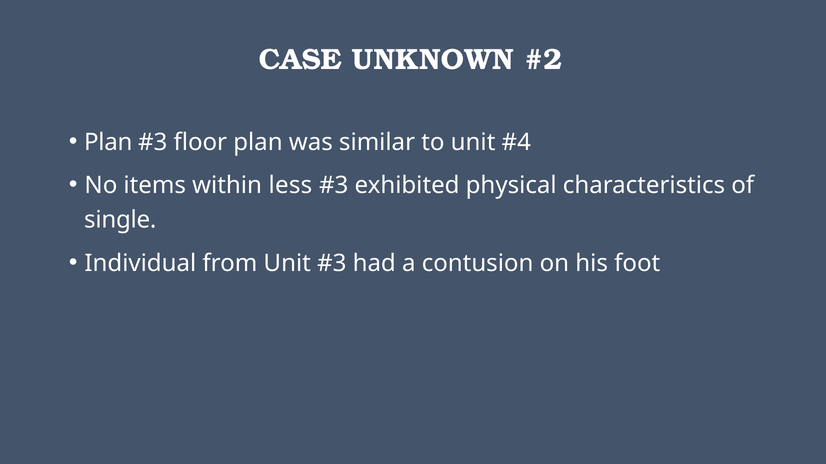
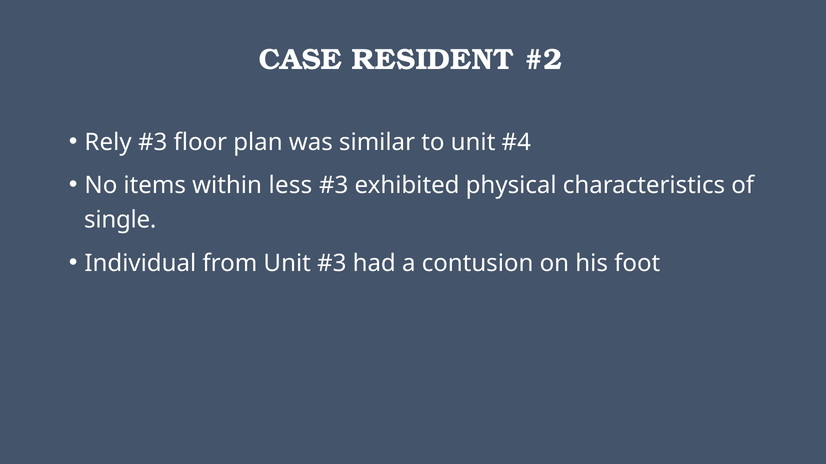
UNKNOWN: UNKNOWN -> RESIDENT (433, 59)
Plan: Plan -> Rely (108, 142)
